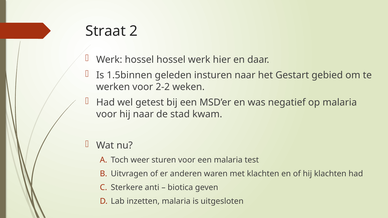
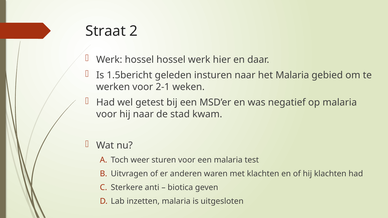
1.5binnen: 1.5binnen -> 1.5bericht (129, 75)
het Gestart: Gestart -> Malaria (292, 75)
2-2: 2-2 -> 2-1 (163, 87)
